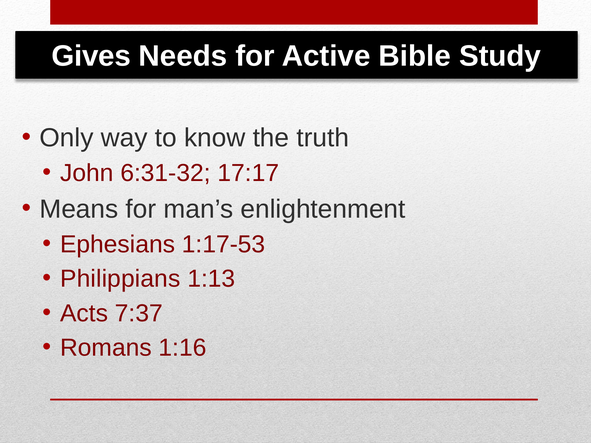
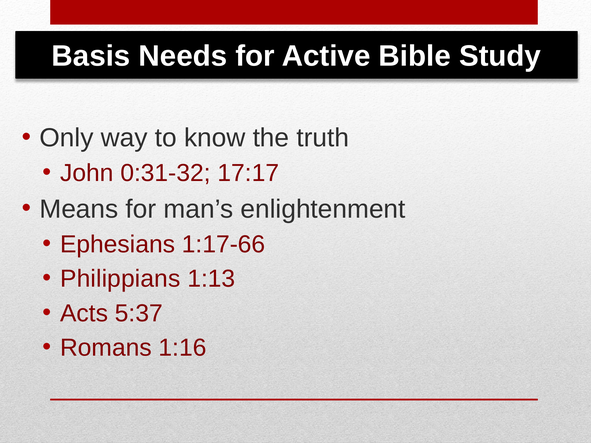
Gives: Gives -> Basis (91, 56)
6:31-32: 6:31-32 -> 0:31-32 (166, 173)
1:17-53: 1:17-53 -> 1:17-66 (224, 244)
7:37: 7:37 -> 5:37 (139, 313)
